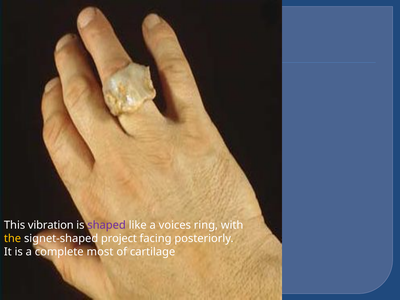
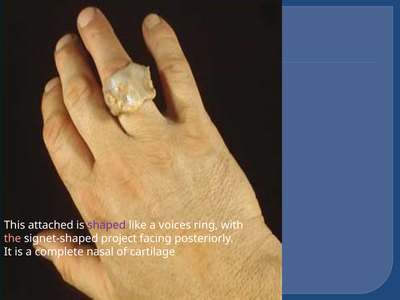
vibration: vibration -> attached (51, 225)
the colour: yellow -> pink (13, 239)
most: most -> nasal (100, 252)
